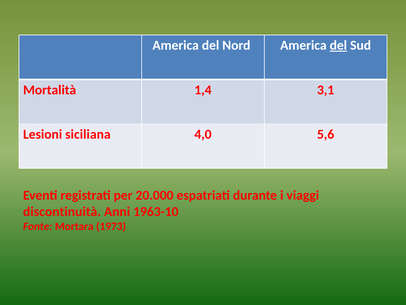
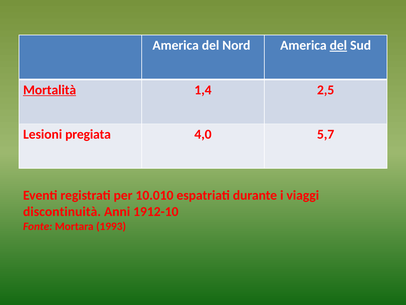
Mortalità underline: none -> present (50, 90)
3,1: 3,1 -> 2,5 (326, 90)
siciliana: siciliana -> pregiata (88, 134)
5,6: 5,6 -> 5,7 (326, 134)
20.000: 20.000 -> 10.010 (155, 195)
1963-10: 1963-10 -> 1912-10 (156, 211)
1973: 1973 -> 1993 (111, 226)
